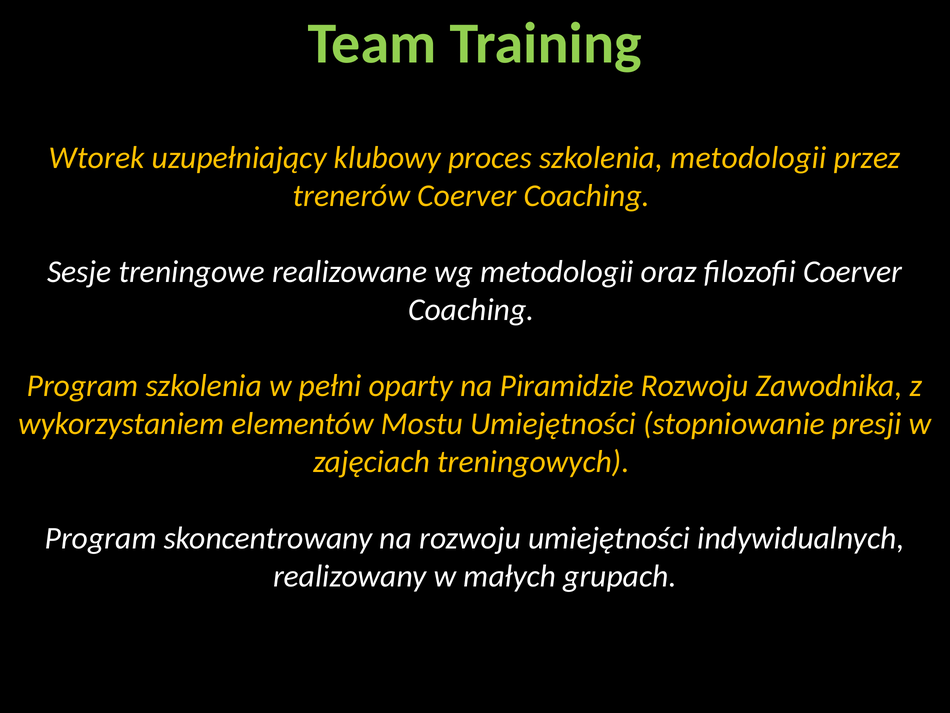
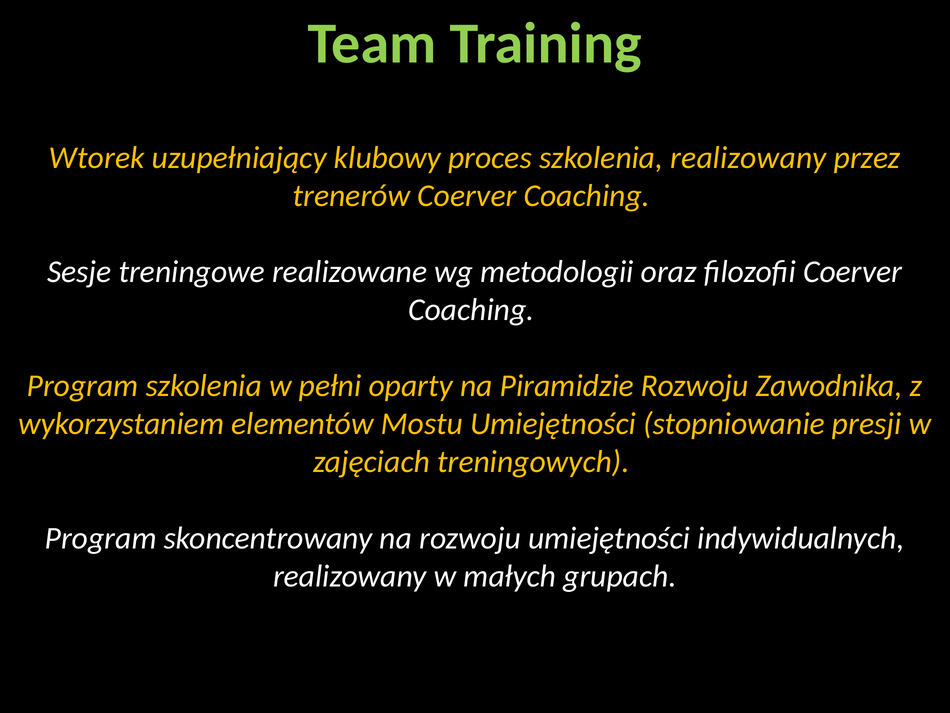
szkolenia metodologii: metodologii -> realizowany (748, 158)
